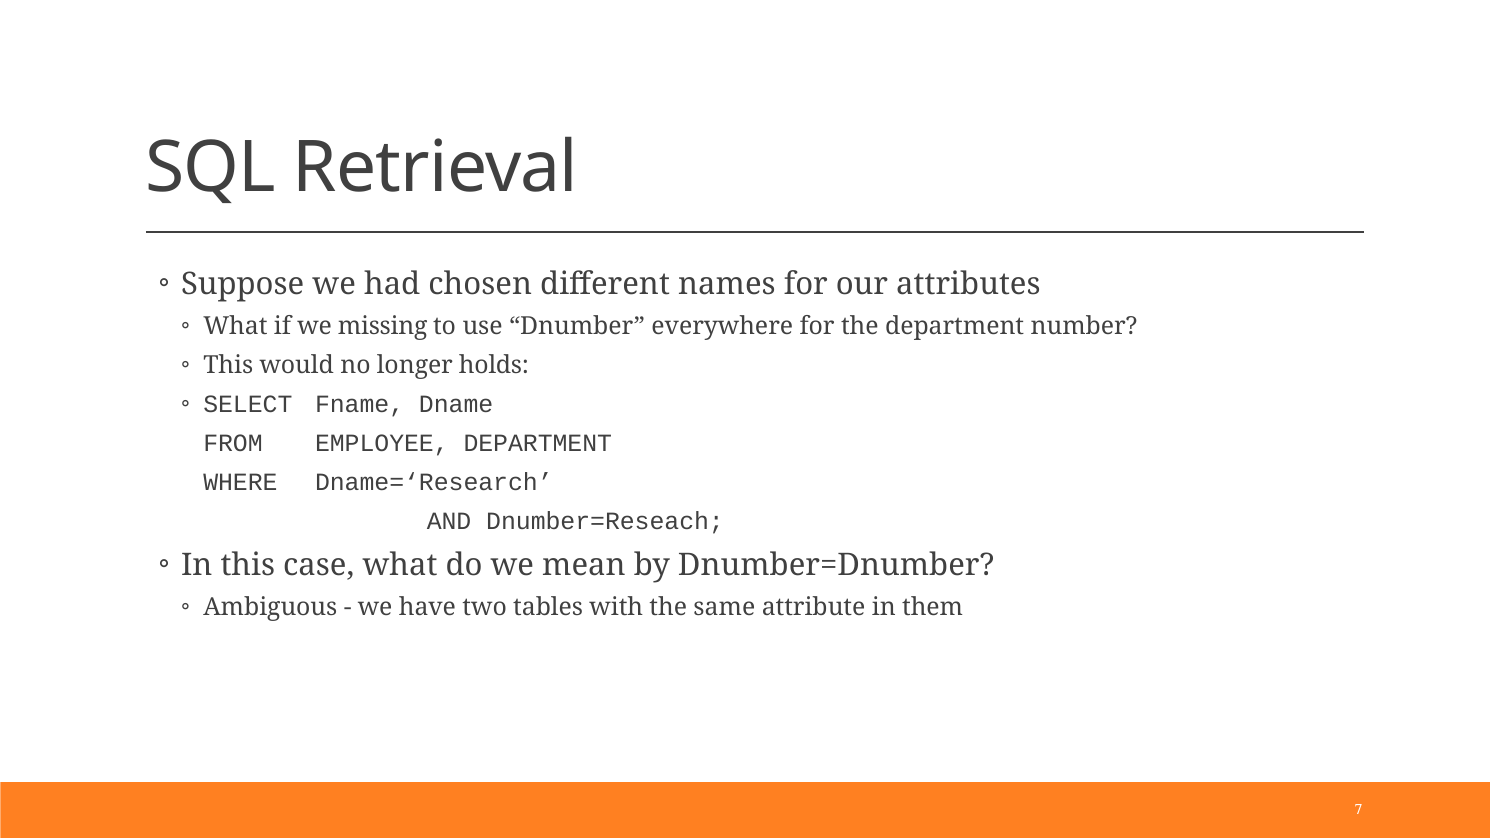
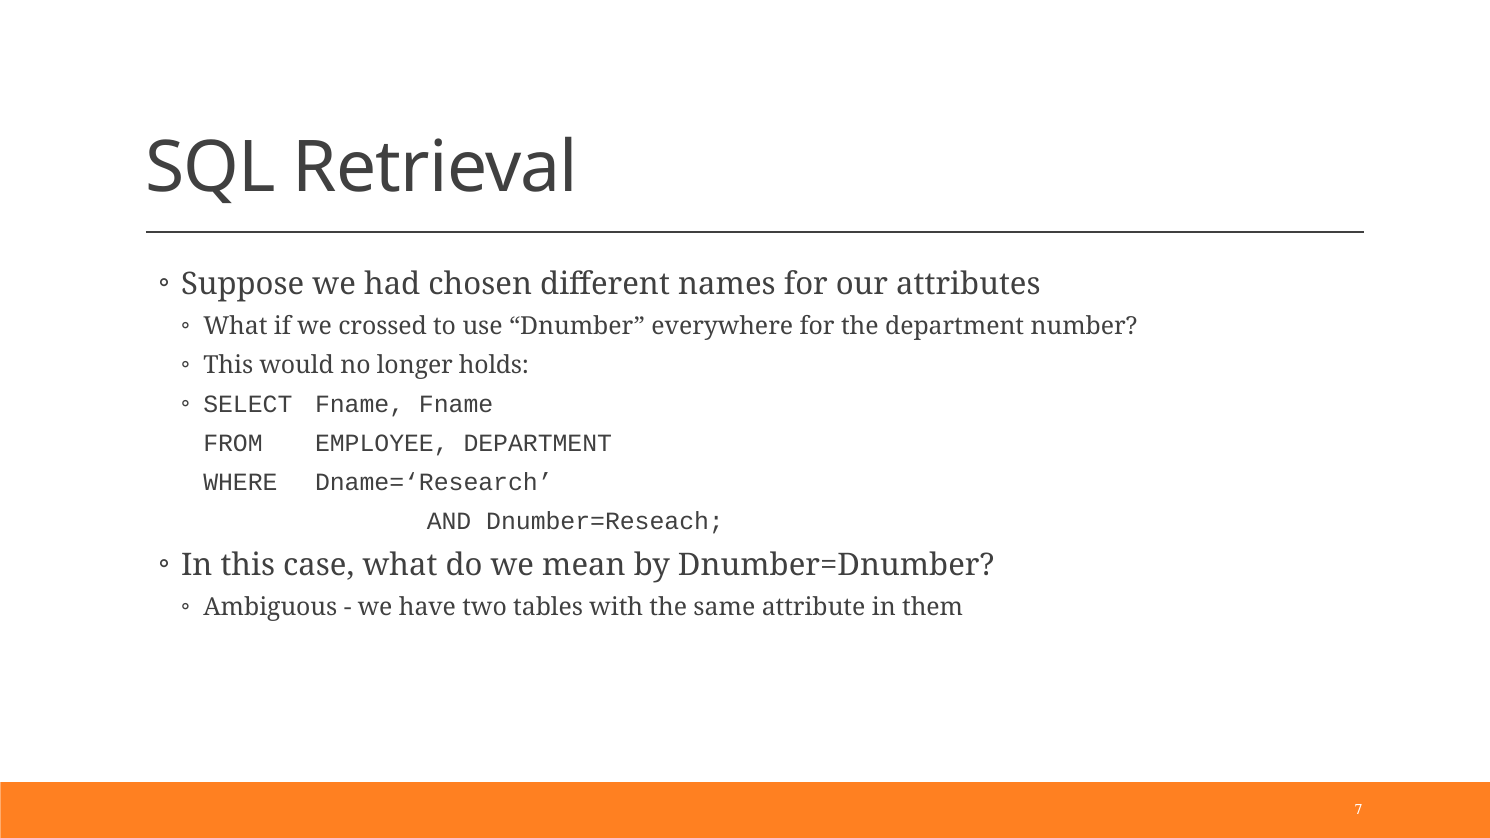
missing: missing -> crossed (383, 326)
Fname Dname: Dname -> Fname (456, 405)
